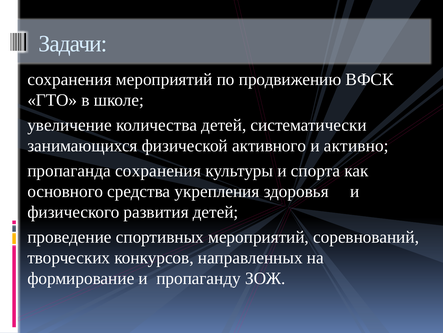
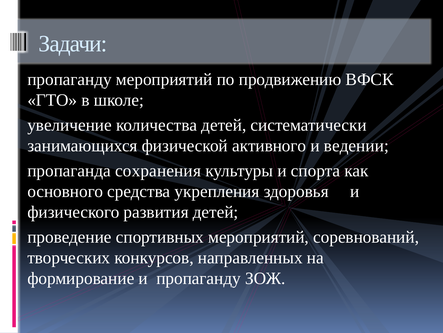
сохранения: сохранения -> пропаганду (70, 79)
активно: активно -> ведении (356, 145)
